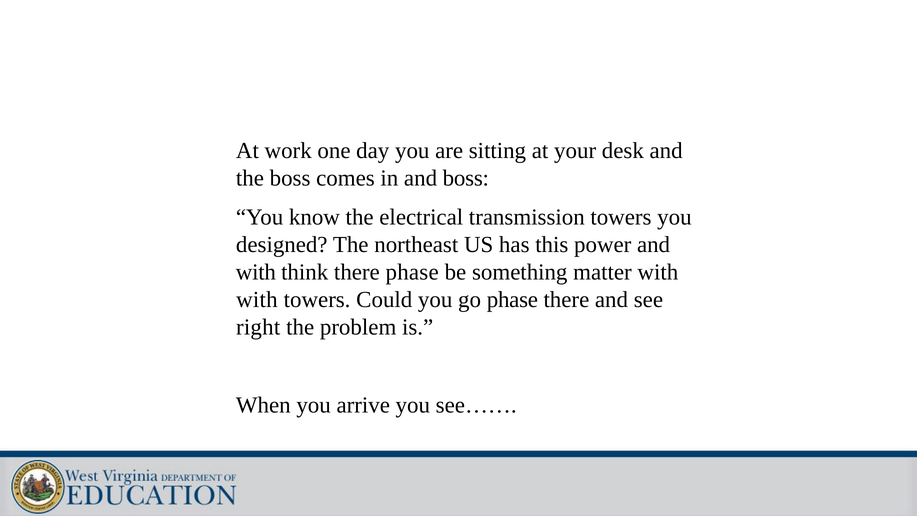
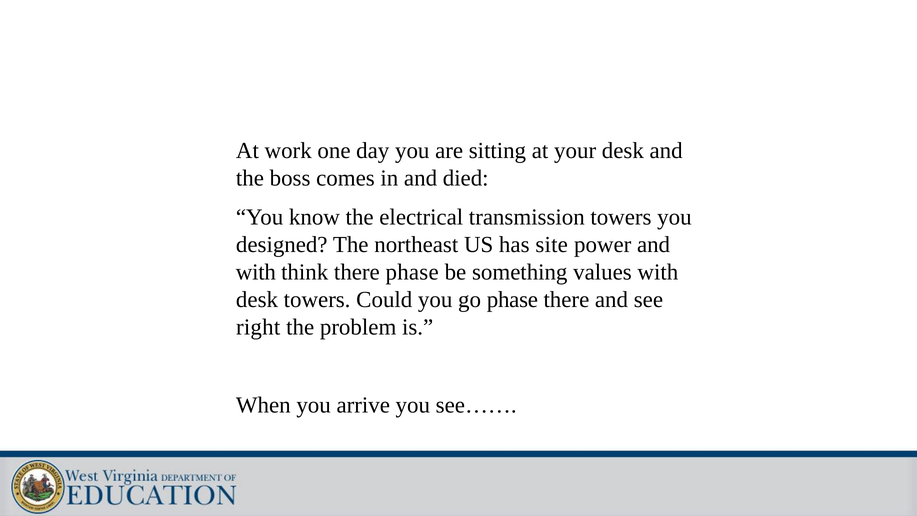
and boss: boss -> died (466, 178)
this: this -> site (552, 245)
matter: matter -> values (602, 272)
with: with -> desk (257, 300)
